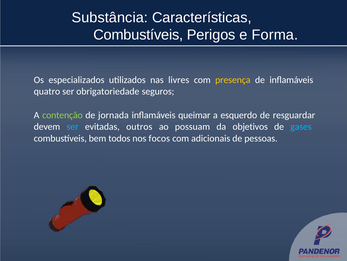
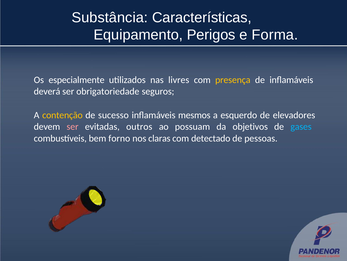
Combustíveis: Combustíveis -> Equipamento (138, 35)
especializados: especializados -> especialmente (77, 80)
quatro: quatro -> deverá (47, 91)
contenção colour: light green -> yellow (62, 115)
jornada: jornada -> sucesso (113, 115)
queimar: queimar -> mesmos (194, 115)
resguardar: resguardar -> elevadores (294, 115)
ser colour: light blue -> pink (73, 126)
todos: todos -> forno (119, 138)
focos: focos -> claras (159, 138)
adicionais: adicionais -> detectado (211, 138)
